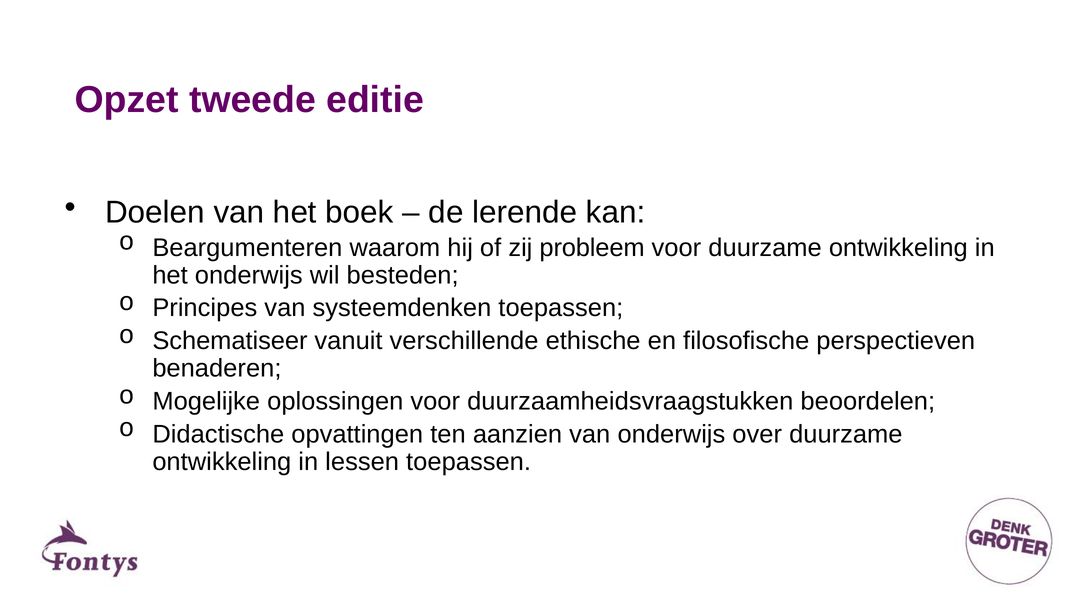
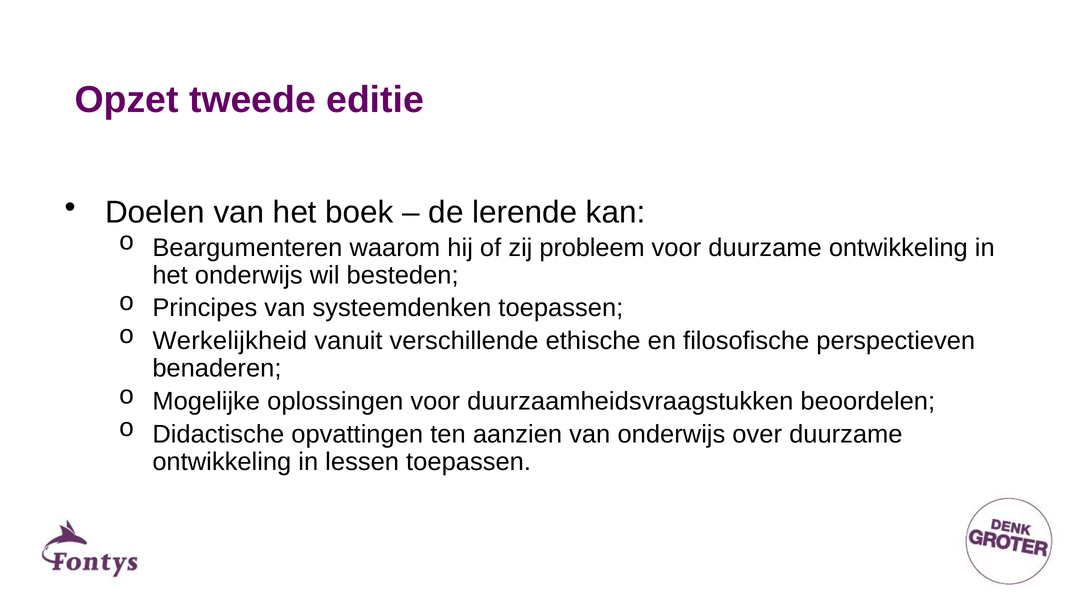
Schematiseer: Schematiseer -> Werkelijkheid (230, 341)
